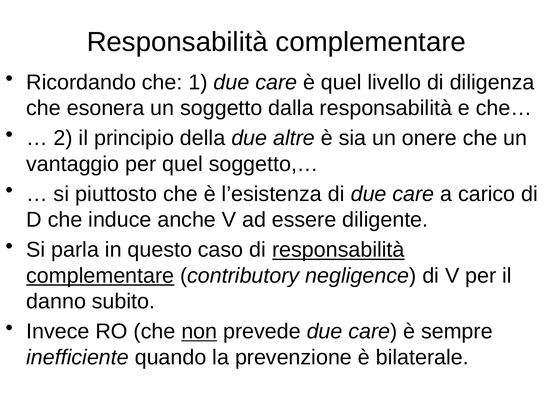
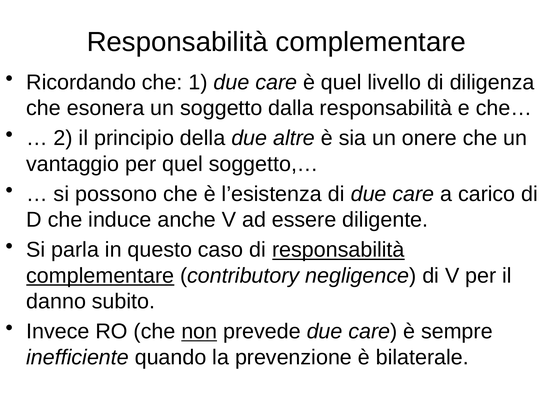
piuttosto: piuttosto -> possono (116, 194)
